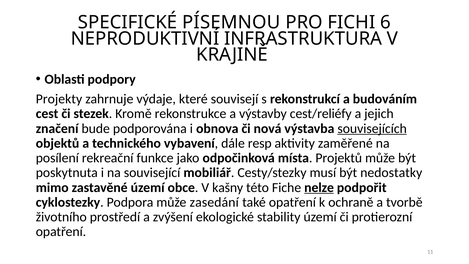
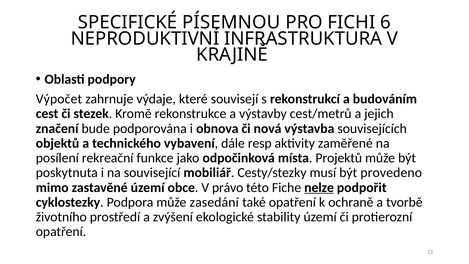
Projekty: Projekty -> Výpočet (59, 99)
cest/reliéfy: cest/reliéfy -> cest/metrů (321, 114)
souvisejících underline: present -> none (372, 128)
nedostatky: nedostatky -> provedeno (391, 173)
kašny: kašny -> právo (228, 187)
